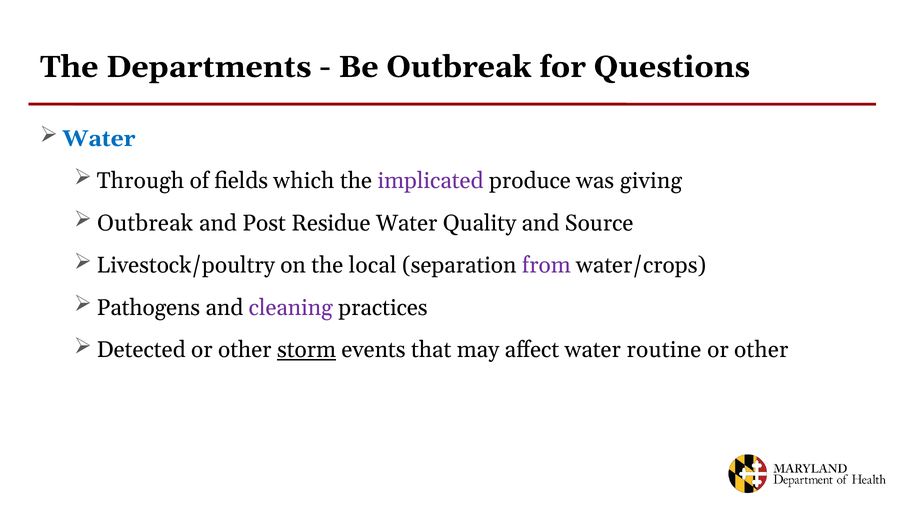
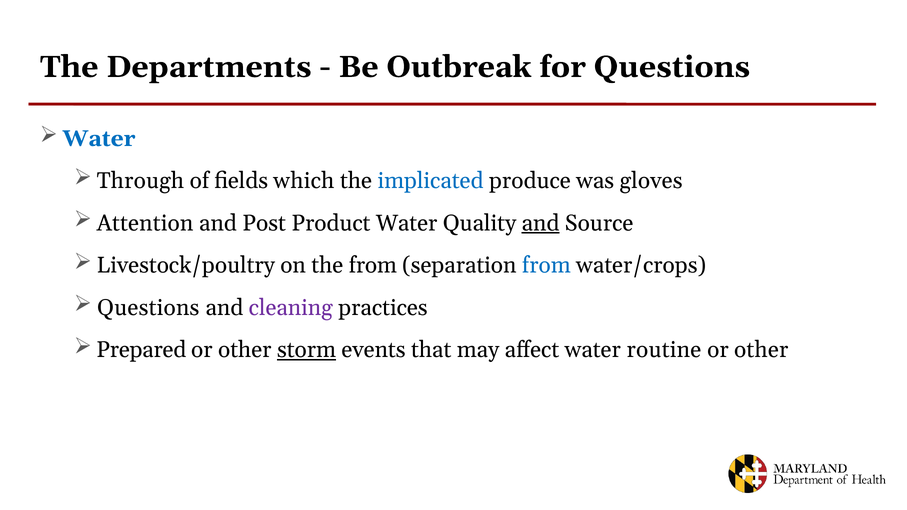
implicated colour: purple -> blue (431, 181)
giving: giving -> gloves (651, 181)
Outbreak: Outbreak -> Attention (145, 223)
Residue: Residue -> Product (331, 223)
and underline: none -> present (541, 223)
the local: local -> from (373, 266)
from colour: purple -> blue (546, 266)
Pathogens: Pathogens -> Questions (148, 308)
Detected: Detected -> Prepared (141, 350)
